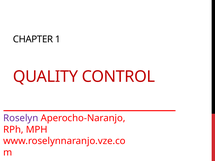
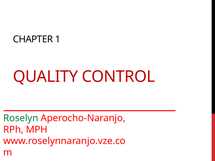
Roselyn colour: purple -> green (21, 118)
